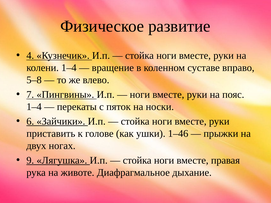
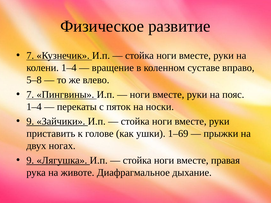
4: 4 -> 7 (30, 56)
6: 6 -> 9 (30, 121)
1–46: 1–46 -> 1–69 (178, 134)
